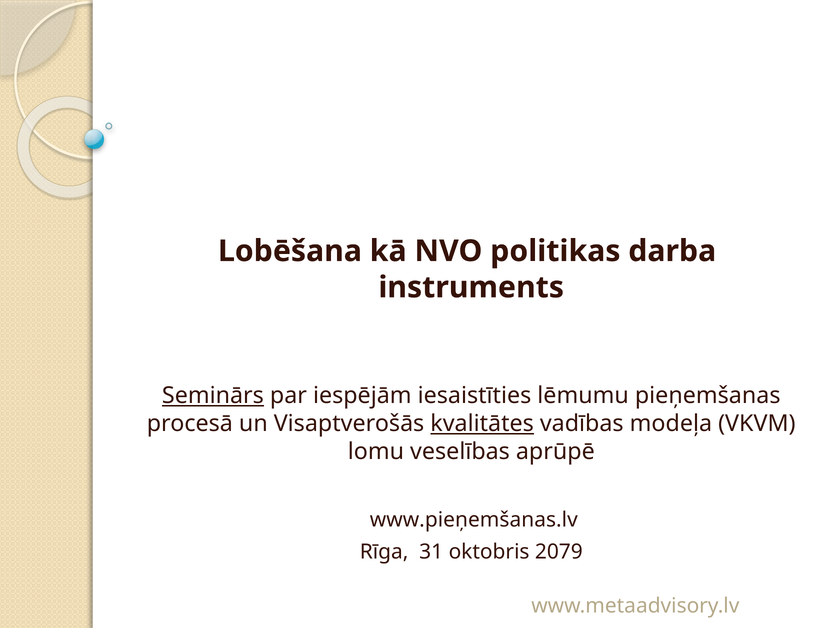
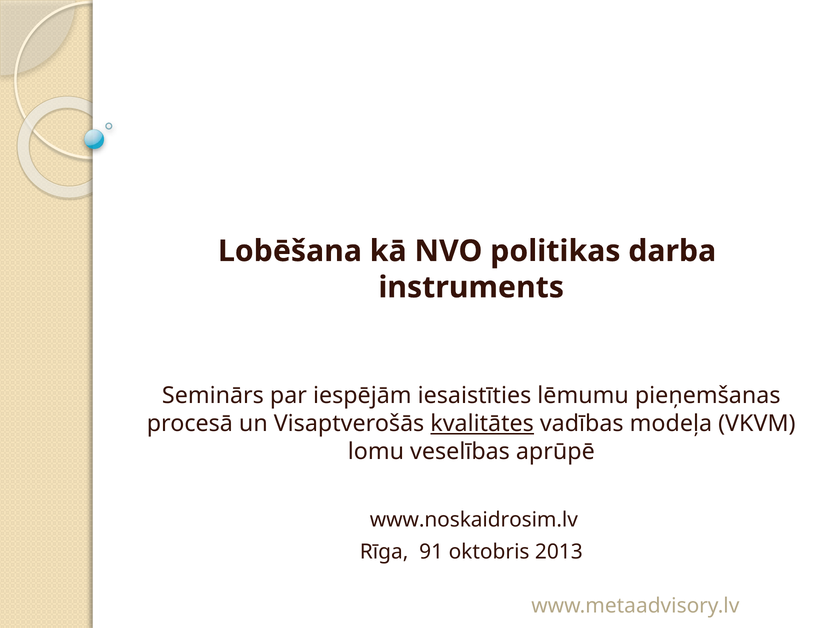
Seminārs underline: present -> none (213, 396)
www.pieņemšanas.lv: www.pieņemšanas.lv -> www.noskaidrosim.lv (474, 520)
31: 31 -> 91 (431, 552)
2079: 2079 -> 2013 (559, 552)
